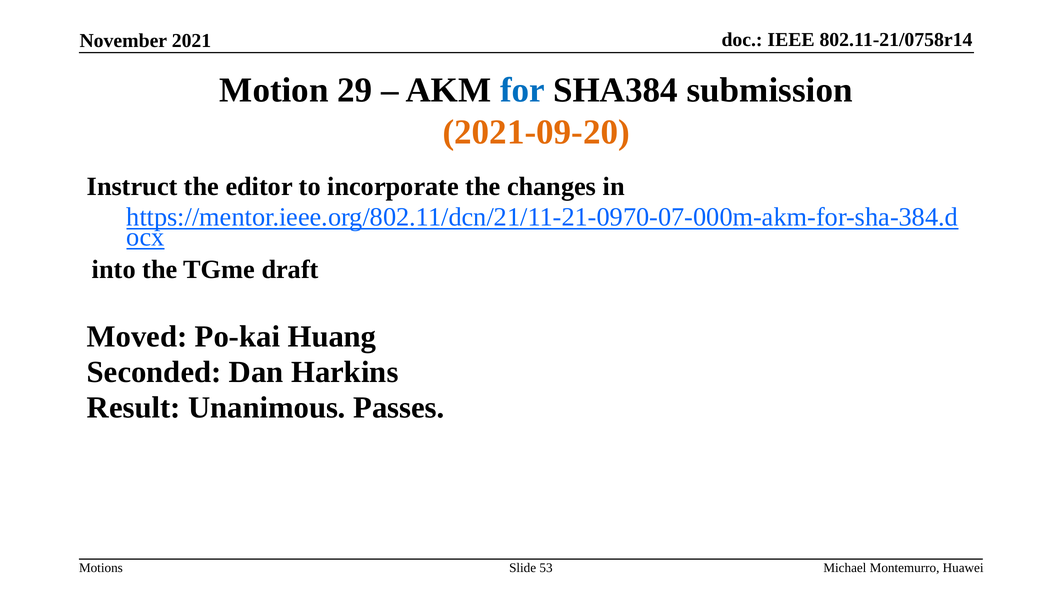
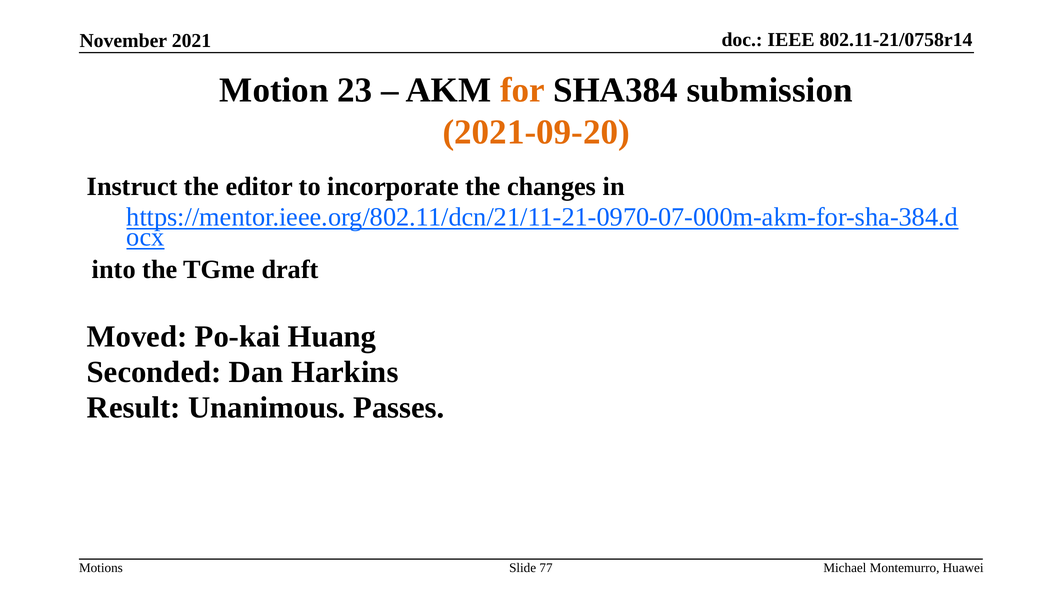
29: 29 -> 23 (355, 90)
for colour: blue -> orange (523, 90)
53: 53 -> 77 (546, 568)
